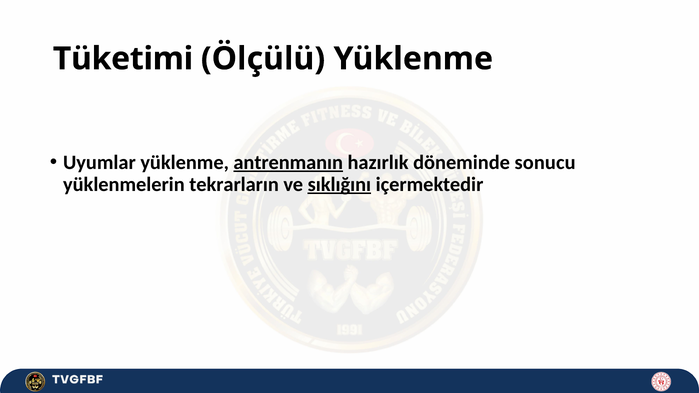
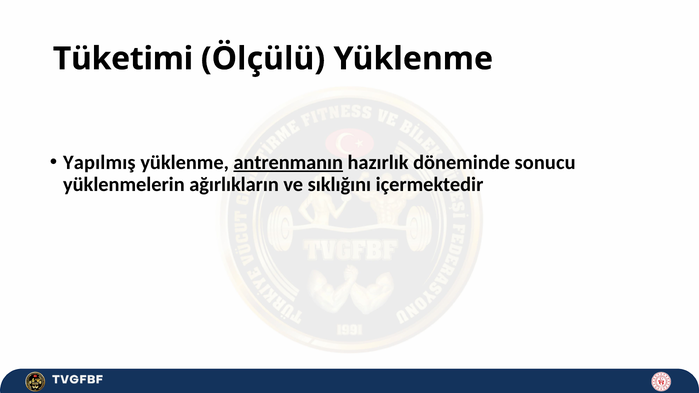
Uyumlar: Uyumlar -> Yapılmış (99, 163)
tekrarların: tekrarların -> ağırlıkların (234, 185)
sıklığını underline: present -> none (339, 185)
